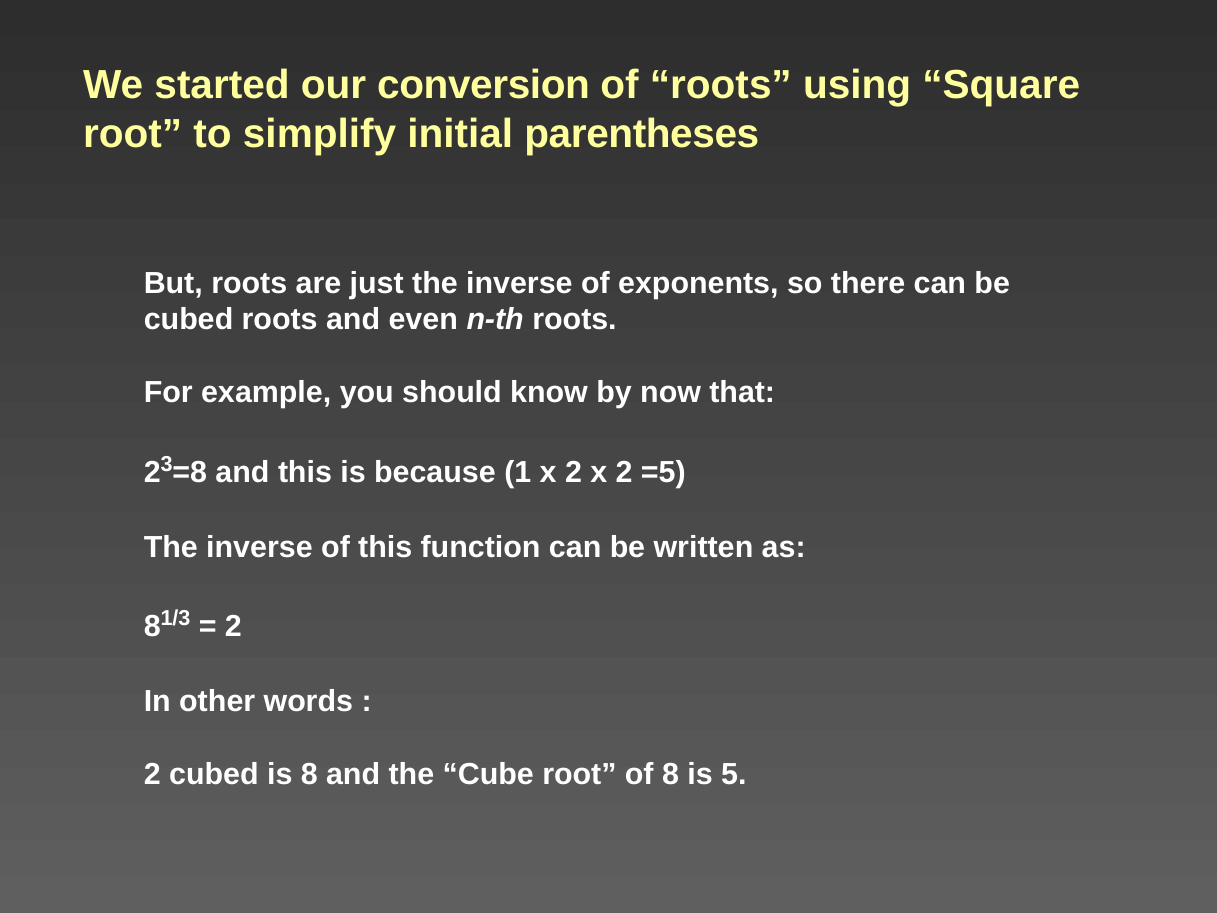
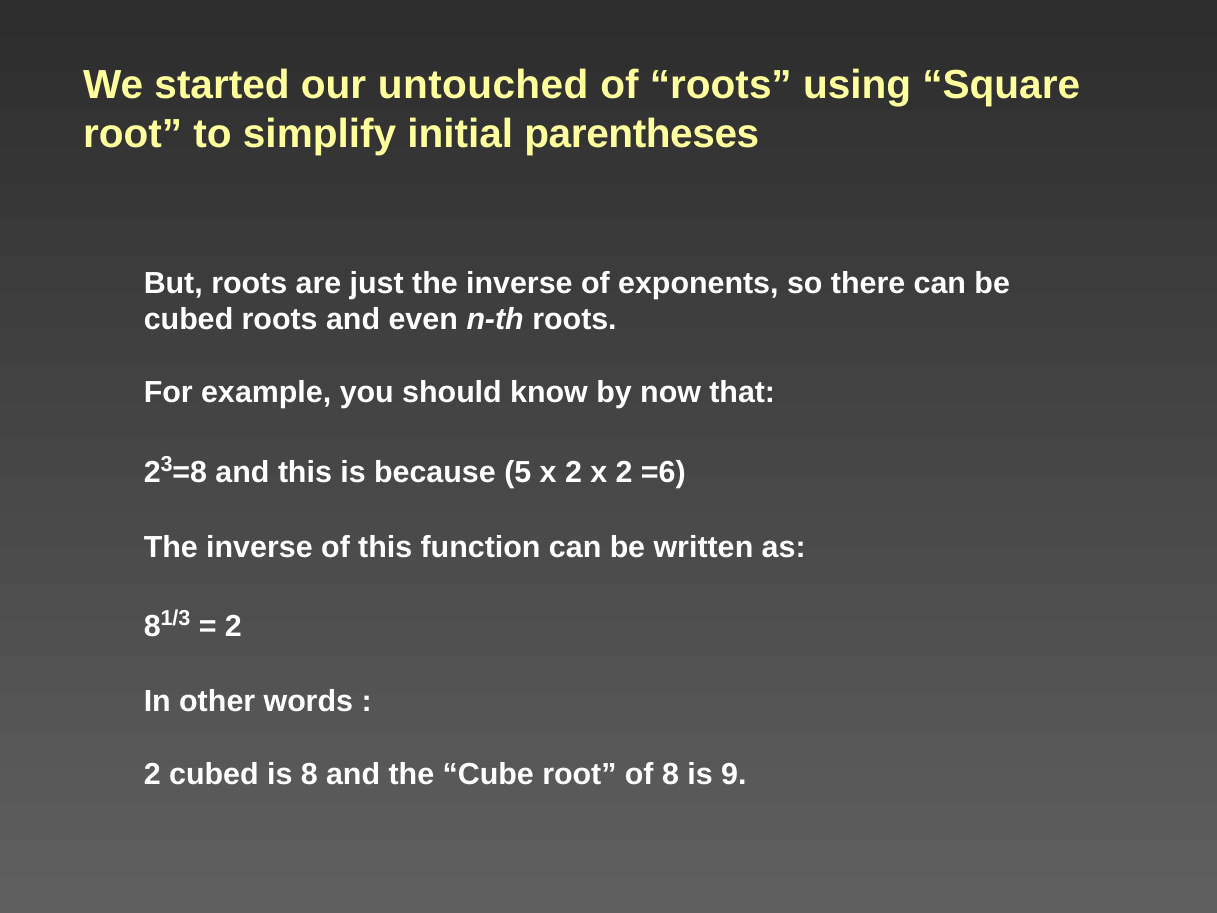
conversion: conversion -> untouched (483, 85)
1: 1 -> 5 (518, 472)
=5: =5 -> =6 (663, 472)
5: 5 -> 9 (734, 774)
